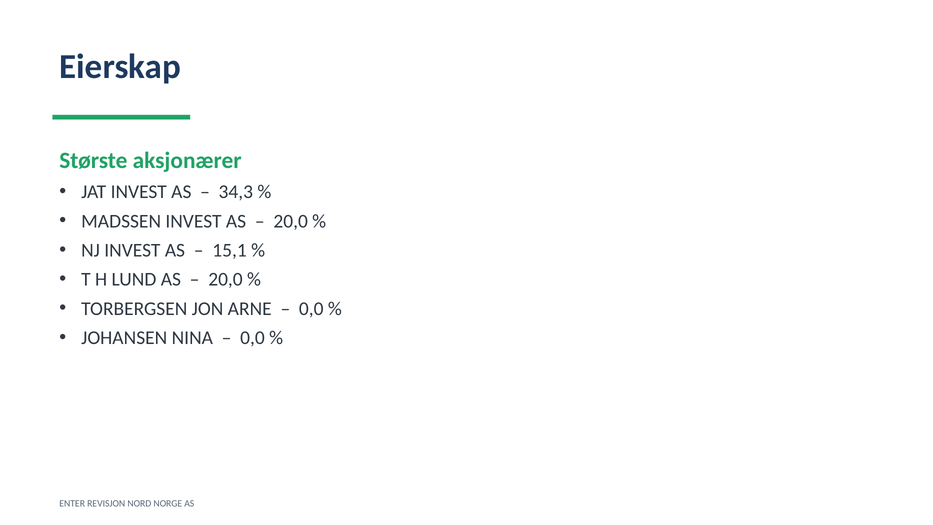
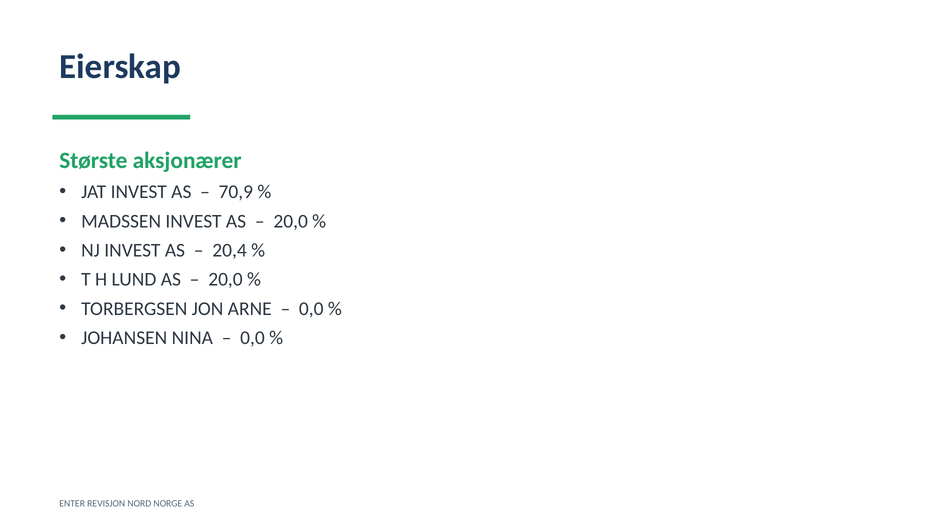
34,3: 34,3 -> 70,9 (236, 192)
15,1: 15,1 -> 20,4 (230, 250)
